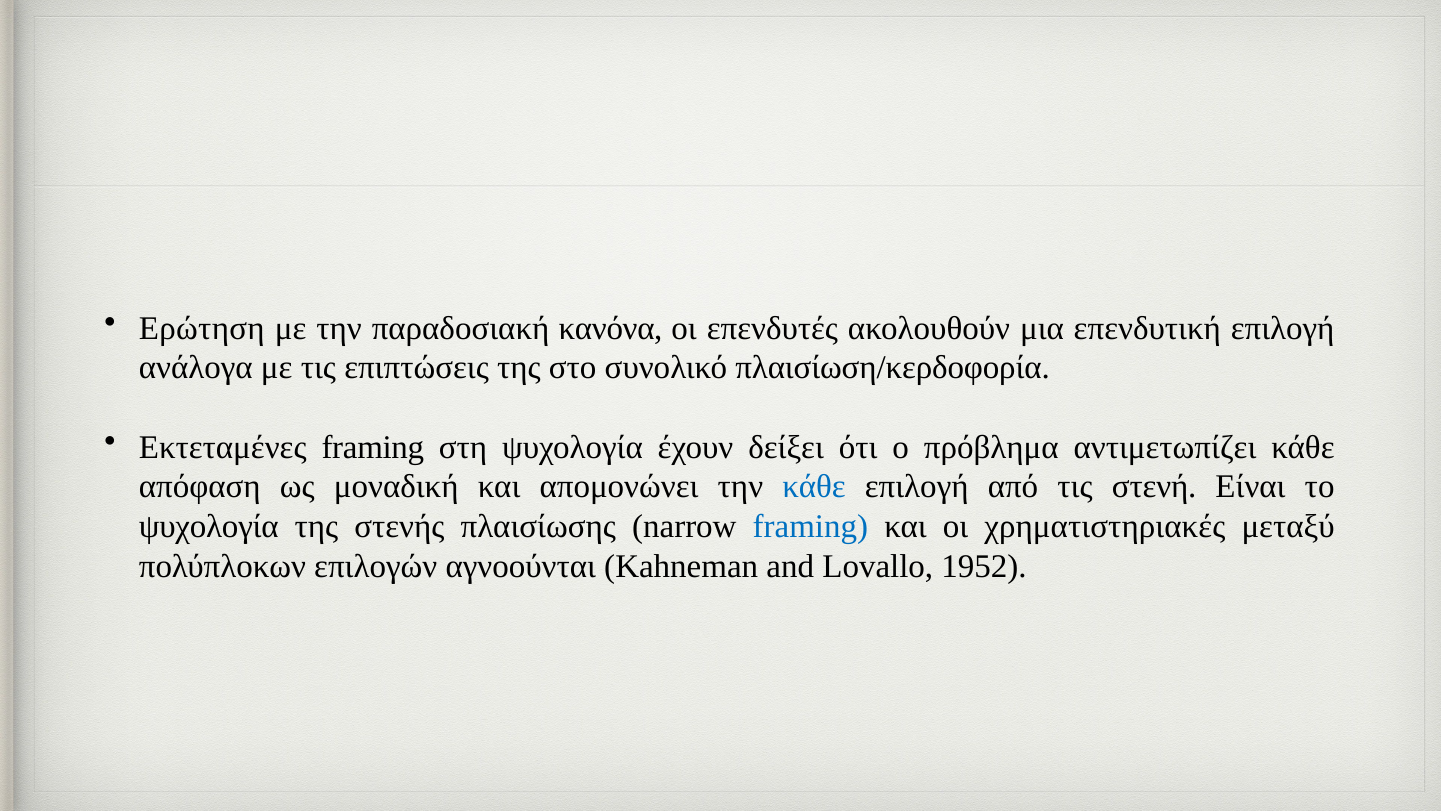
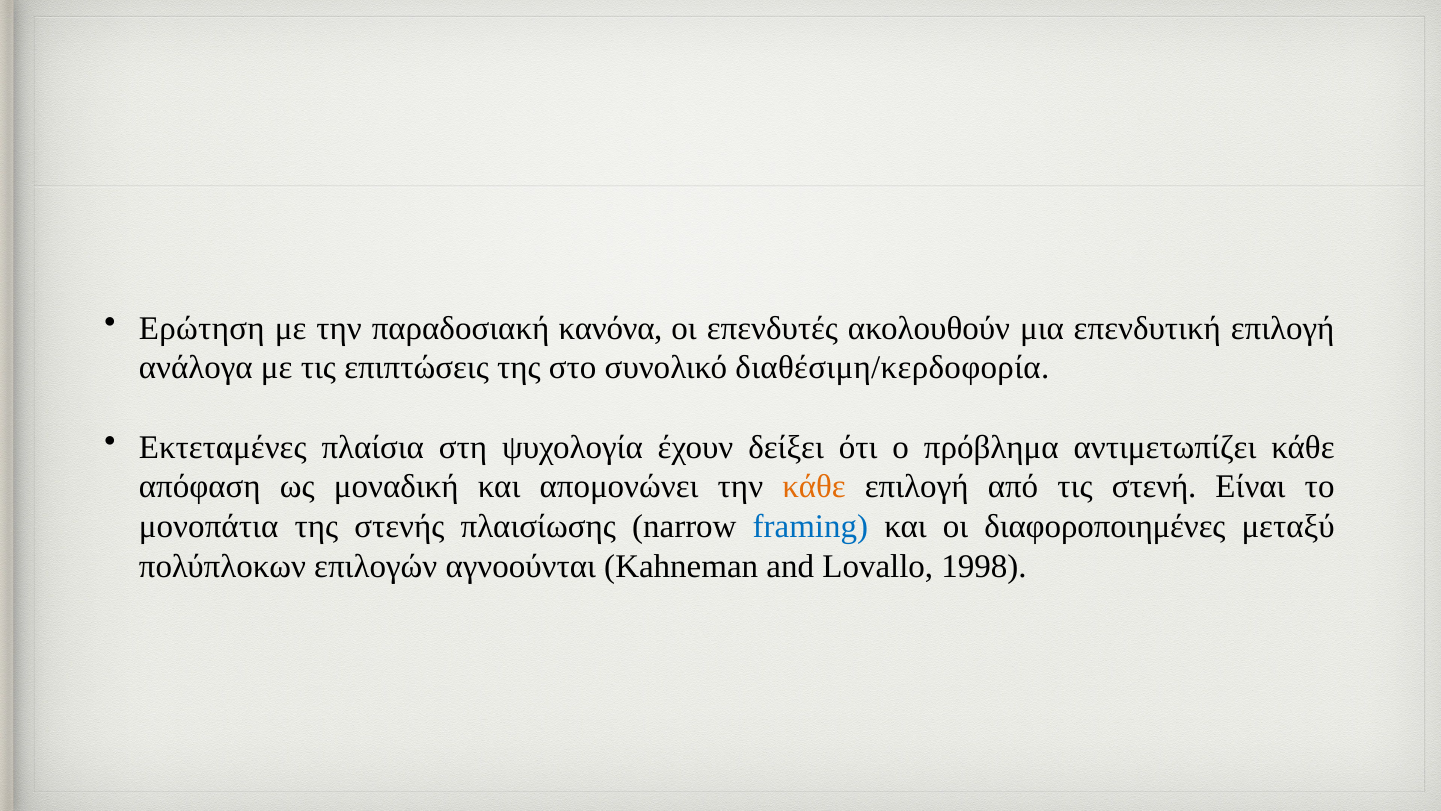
πλαισίωση/κερδοφορία: πλαισίωση/κερδοφορία -> διαθέσιμη/κερδοφορία (892, 368)
Εκτεταμένες framing: framing -> πλαίσια (373, 447)
κάθε colour: blue -> orange (814, 487)
ψυχολογία: ψυχολογία -> μονοπάτια (209, 526)
χρηματιστηριακές: χρηματιστηριακές -> διαφοροποιημένες (1105, 526)
1952: 1952 -> 1998 (984, 566)
